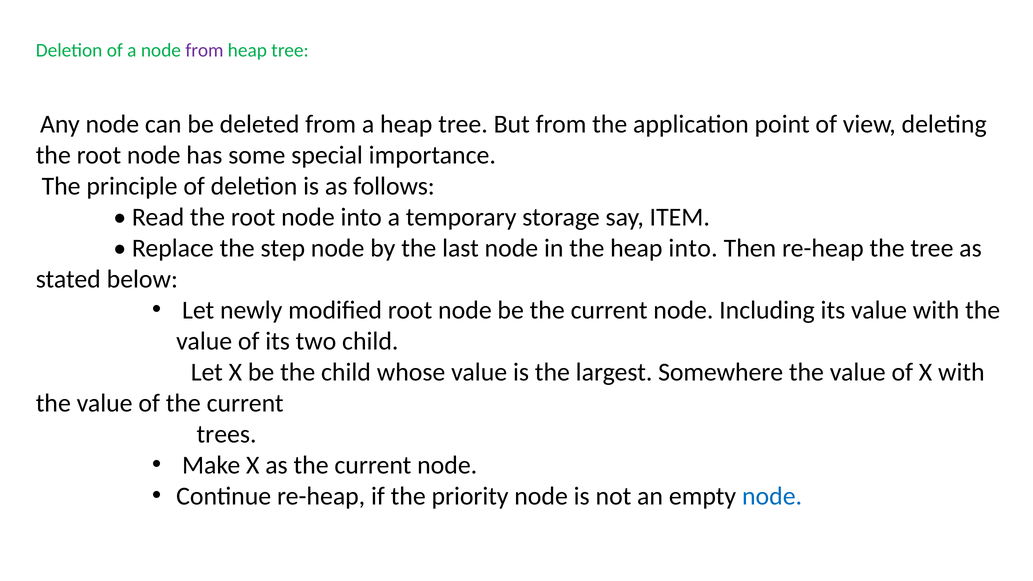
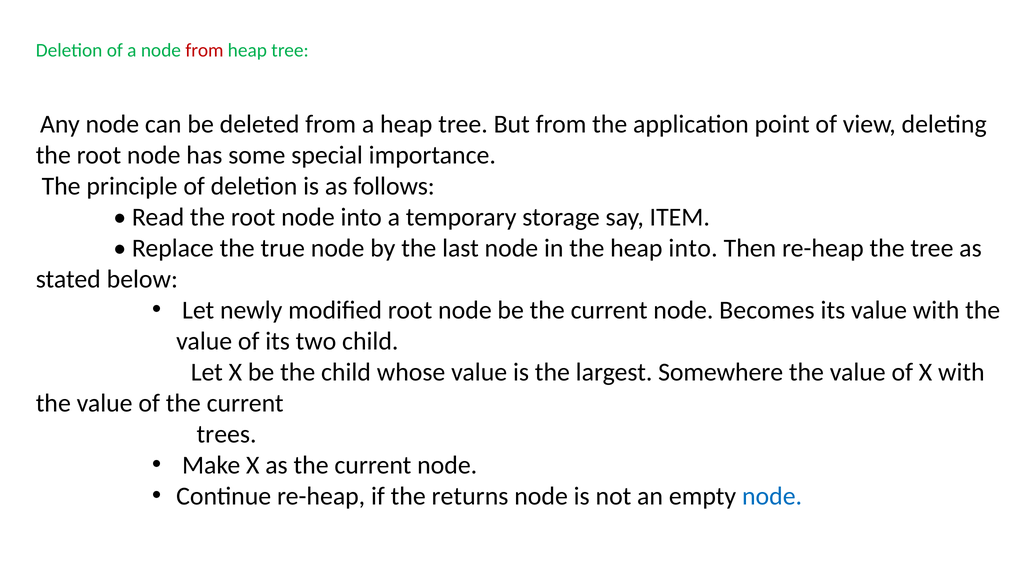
from colour: purple -> red (204, 50)
step: step -> true (283, 248)
Including: Including -> Becomes (767, 310)
priority: priority -> returns (470, 496)
